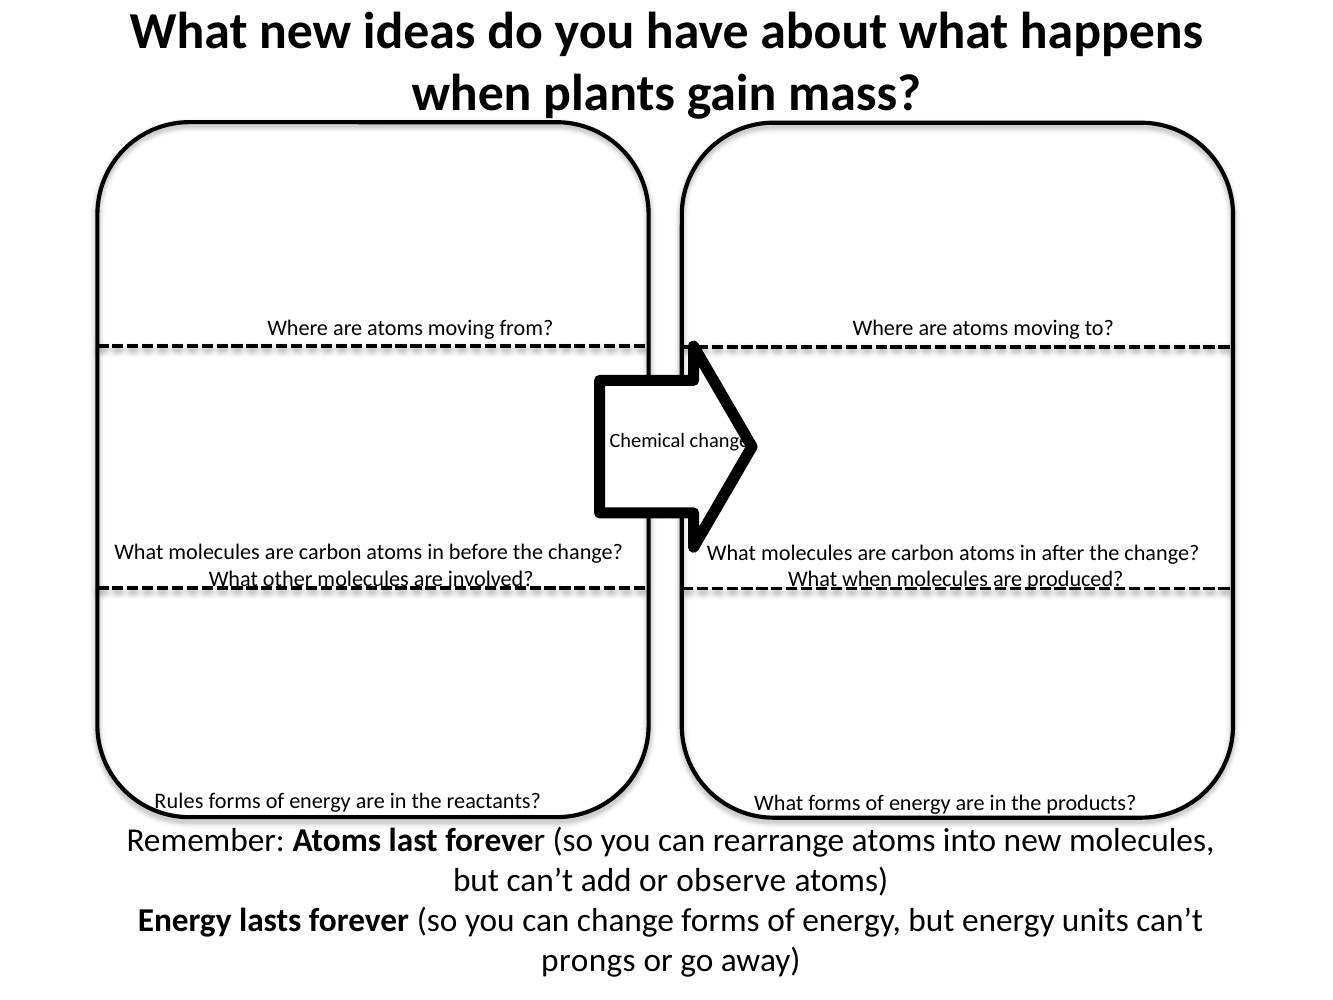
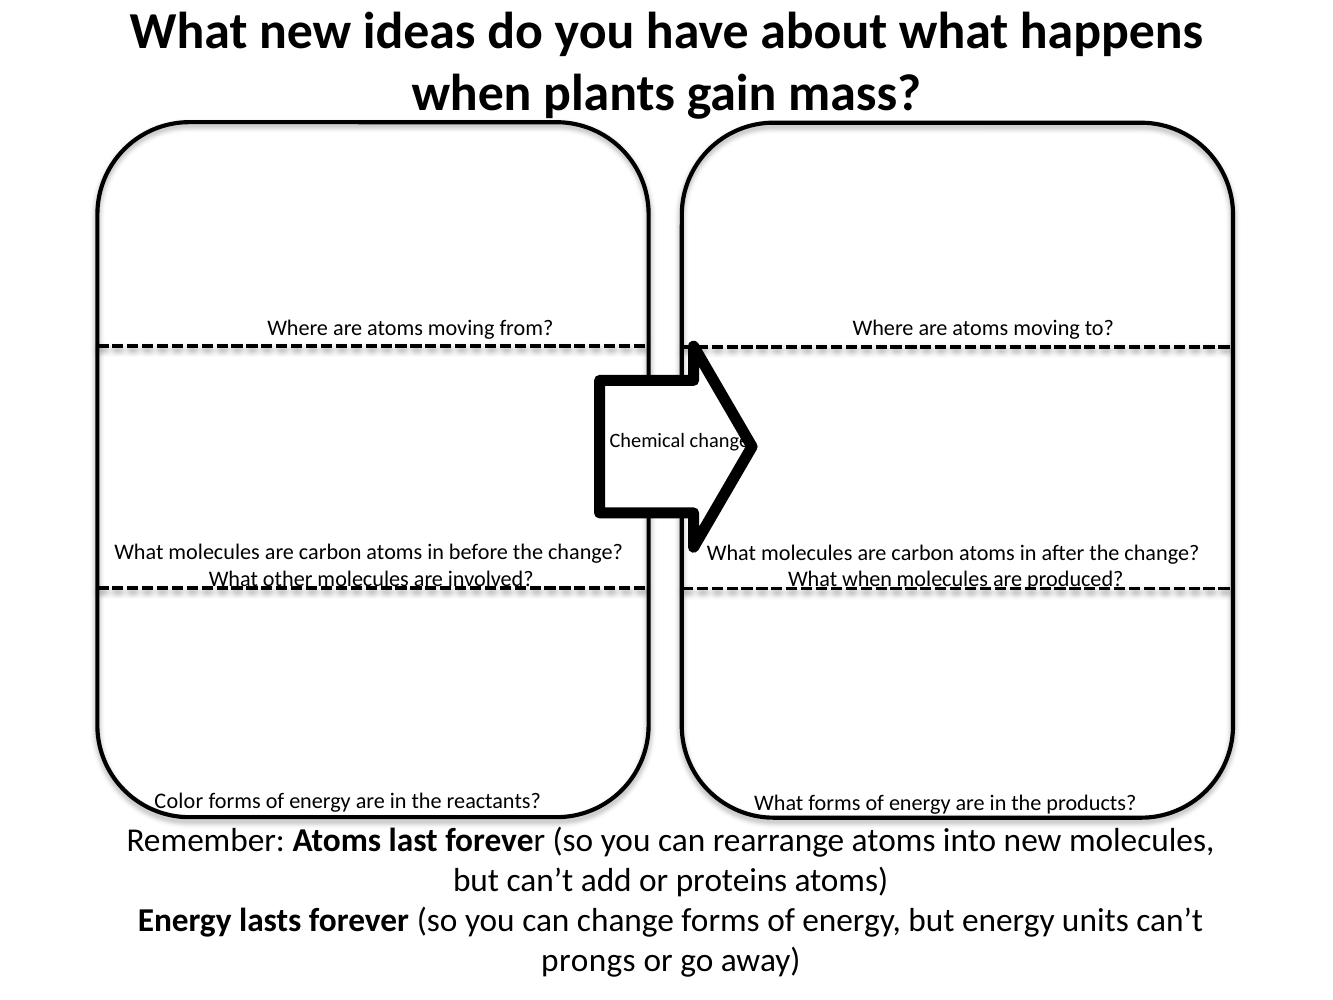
Rules: Rules -> Color (179, 801)
observe: observe -> proteins (732, 880)
